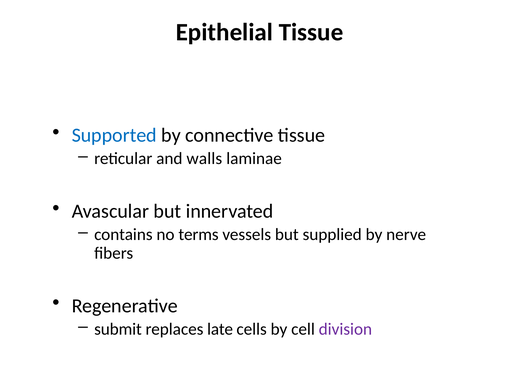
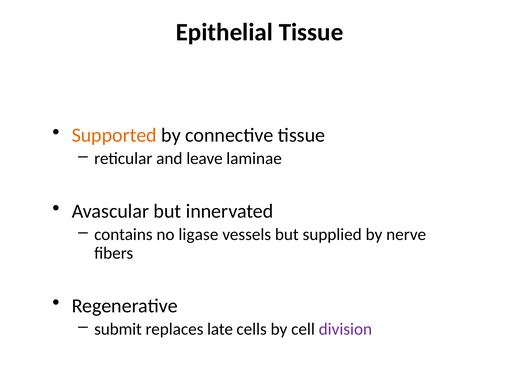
Supported colour: blue -> orange (114, 135)
walls: walls -> leave (204, 159)
terms: terms -> ligase (198, 235)
